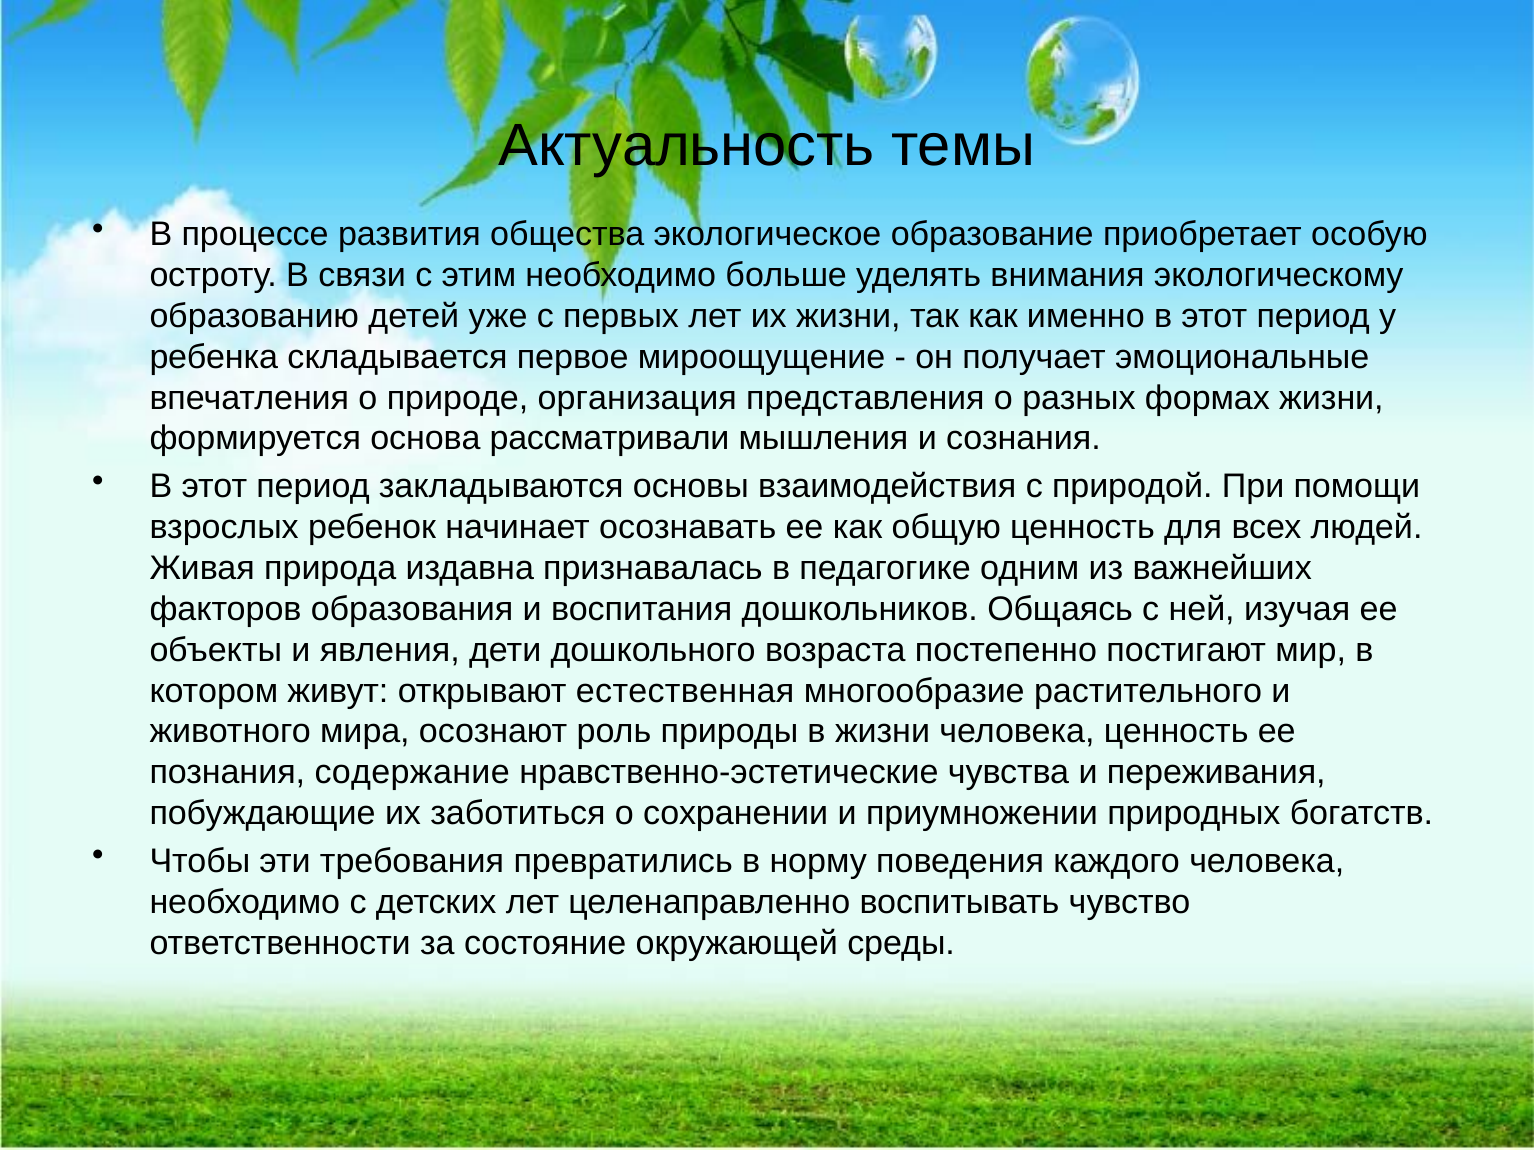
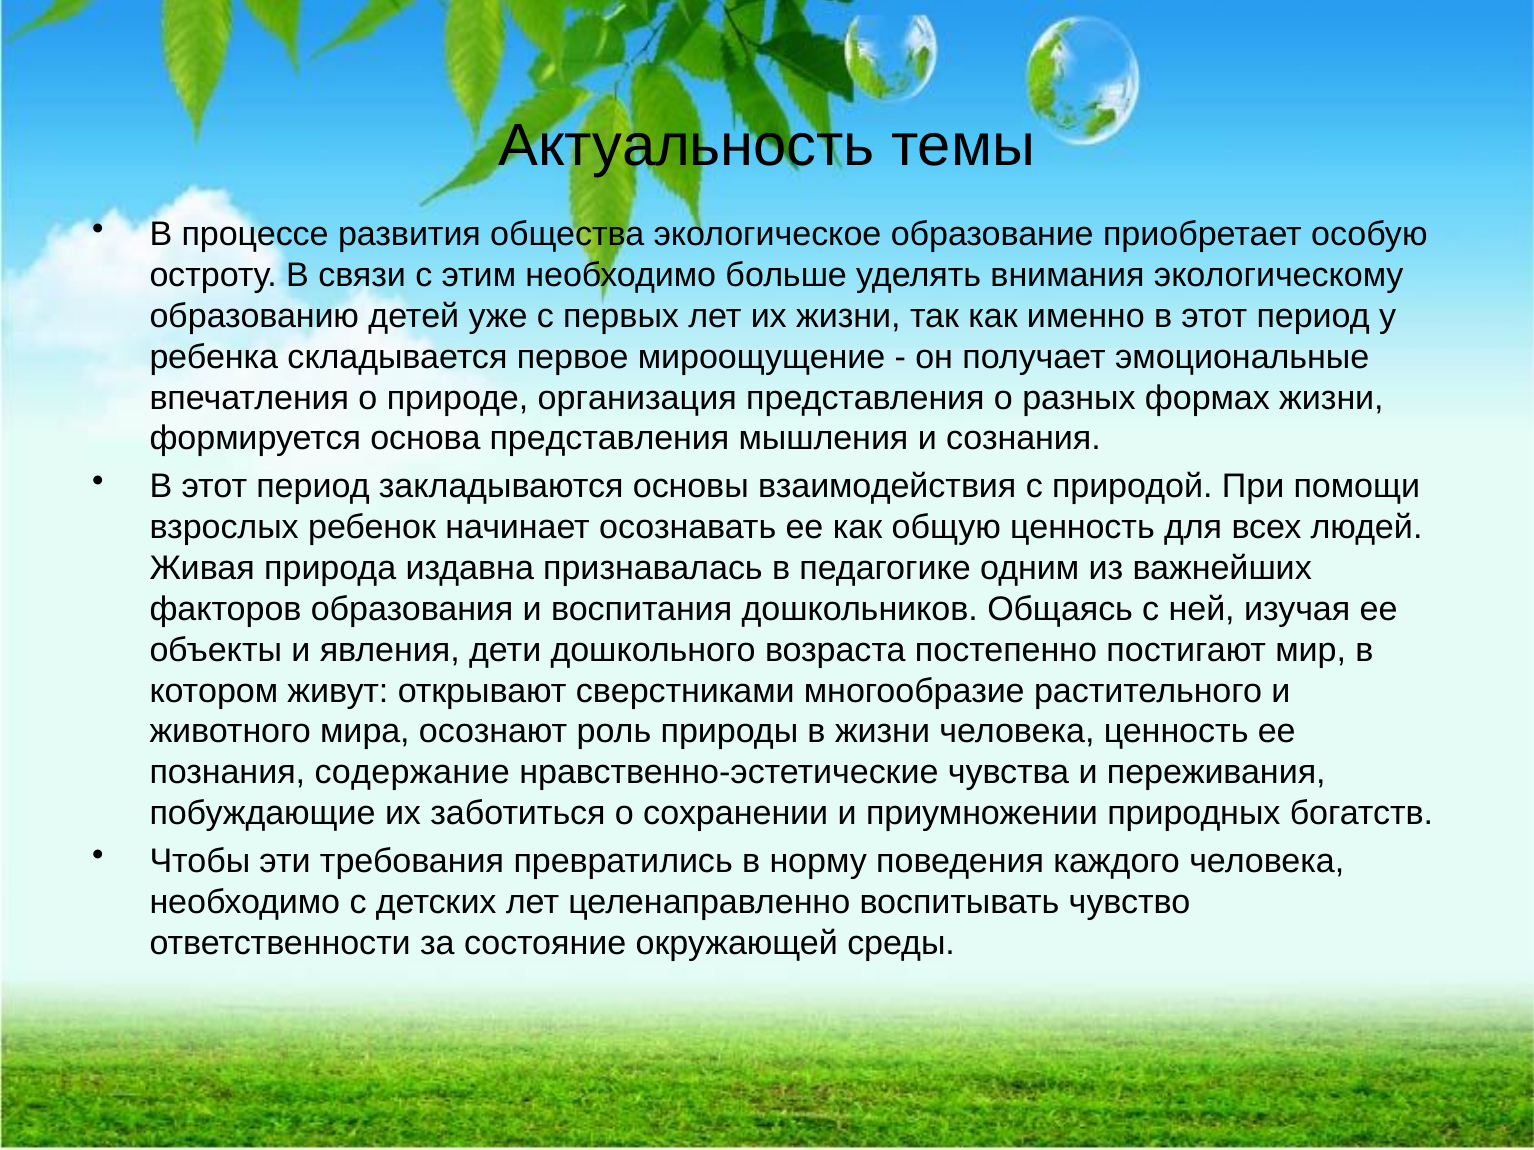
основа рассматривали: рассматривали -> представления (609, 439)
естественная: естественная -> сверстниками (685, 691)
